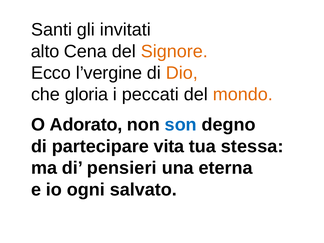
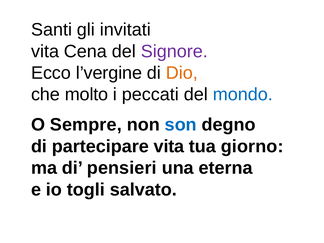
alto: alto -> vita (45, 51)
Signore colour: orange -> purple (174, 51)
gloria: gloria -> molto (87, 95)
mondo colour: orange -> blue (243, 95)
Adorato: Adorato -> Sempre (86, 125)
stessa: stessa -> giorno (252, 146)
ogni: ogni -> togli (86, 190)
